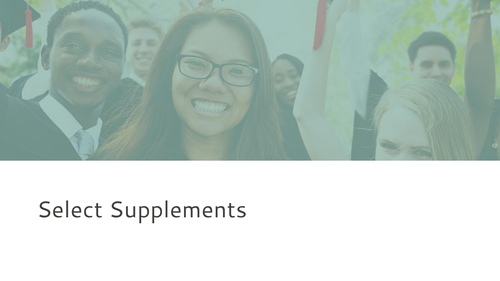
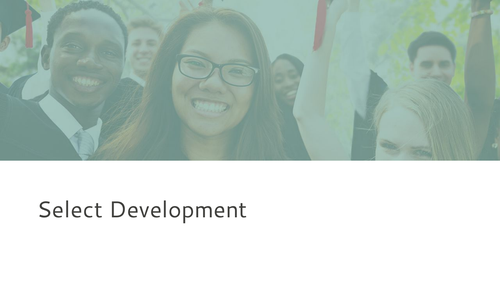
Supplements: Supplements -> Development (178, 210)
